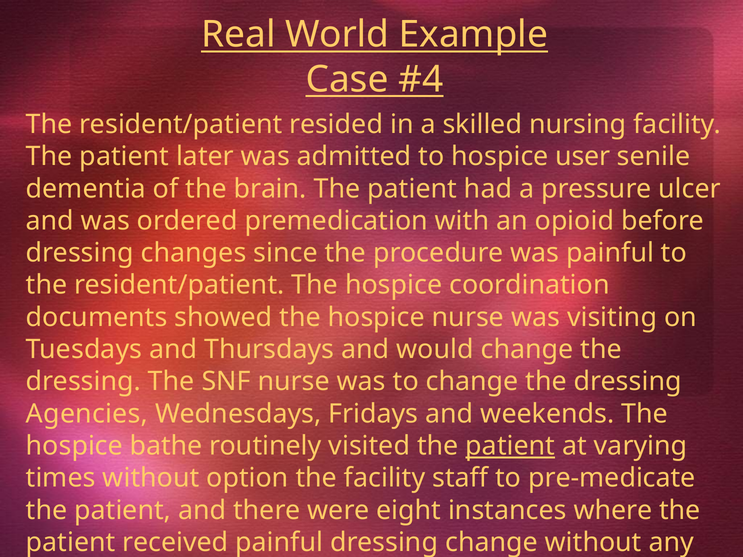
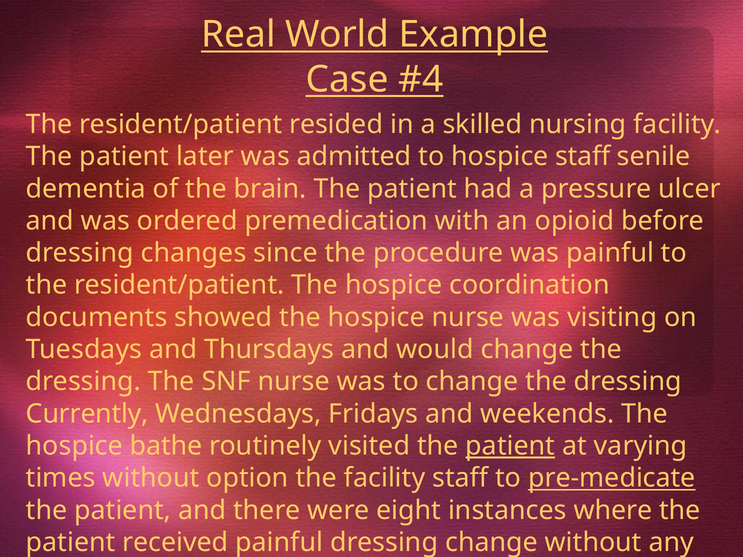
hospice user: user -> staff (583, 157)
Agencies: Agencies -> Currently (87, 414)
pre-medicate underline: none -> present (612, 478)
